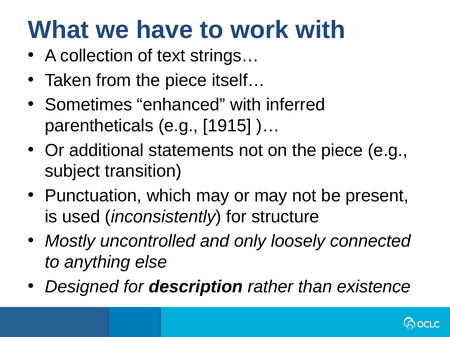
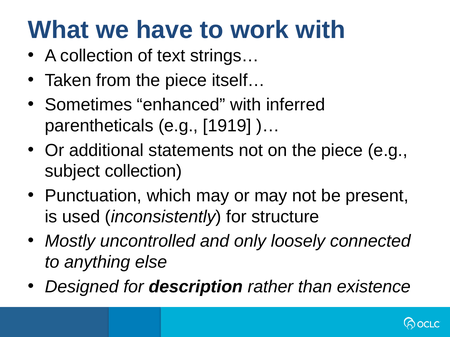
1915: 1915 -> 1919 (227, 126)
subject transition: transition -> collection (143, 171)
